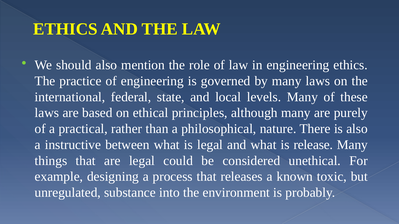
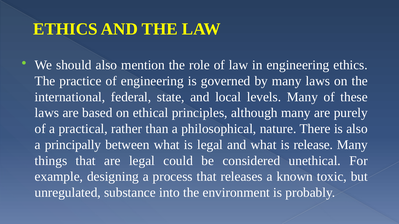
instructive: instructive -> principally (73, 145)
